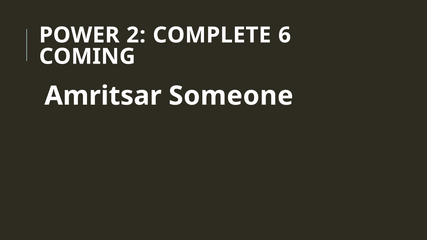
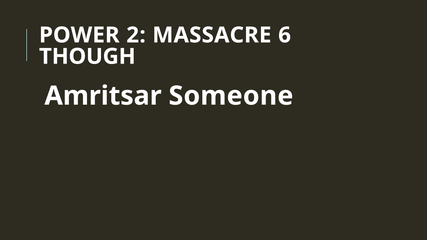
COMPLETE: COMPLETE -> MASSACRE (212, 35)
COMING: COMING -> THOUGH (87, 56)
